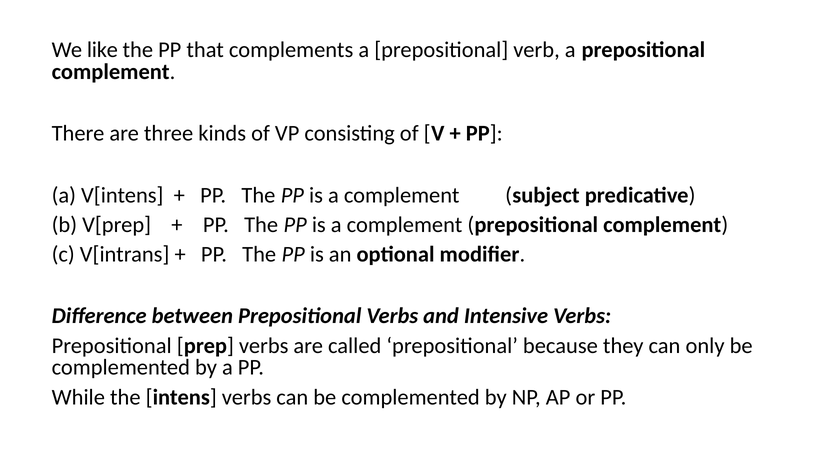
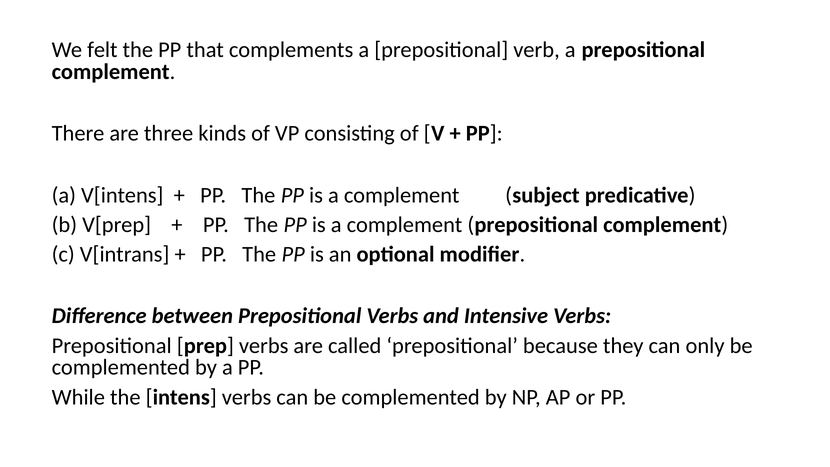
like: like -> felt (102, 50)
